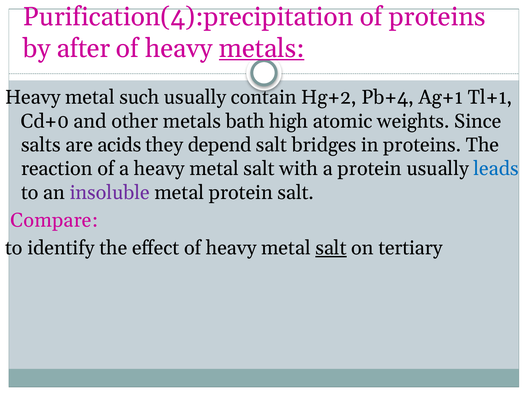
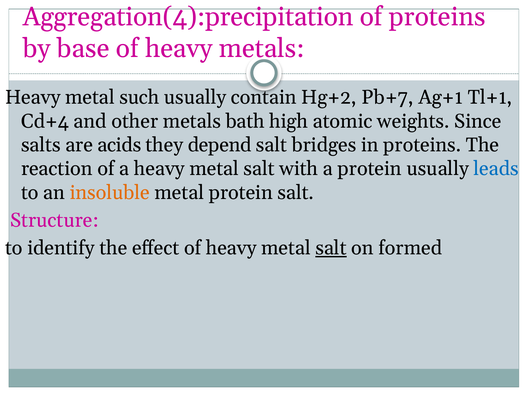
Purification(4):precipitation: Purification(4):precipitation -> Aggregation(4):precipitation (188, 17)
after: after -> base (83, 48)
metals underline: present -> none (262, 48)
Pb+4: Pb+4 -> Pb+7 (387, 97)
Cd+0: Cd+0 -> Cd+4 (45, 121)
insoluble colour: purple -> orange (110, 193)
Compare: Compare -> Structure (54, 220)
tertiary: tertiary -> formed (410, 248)
